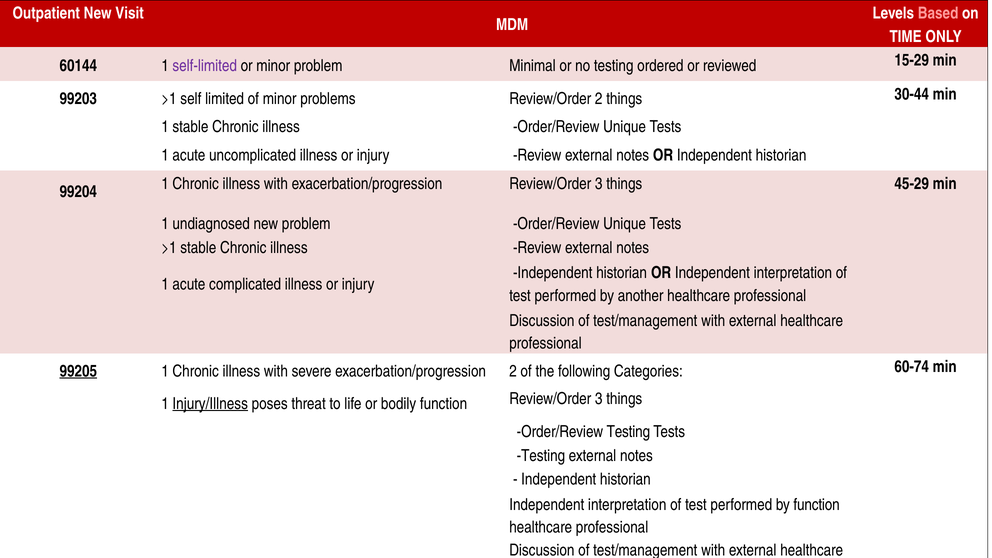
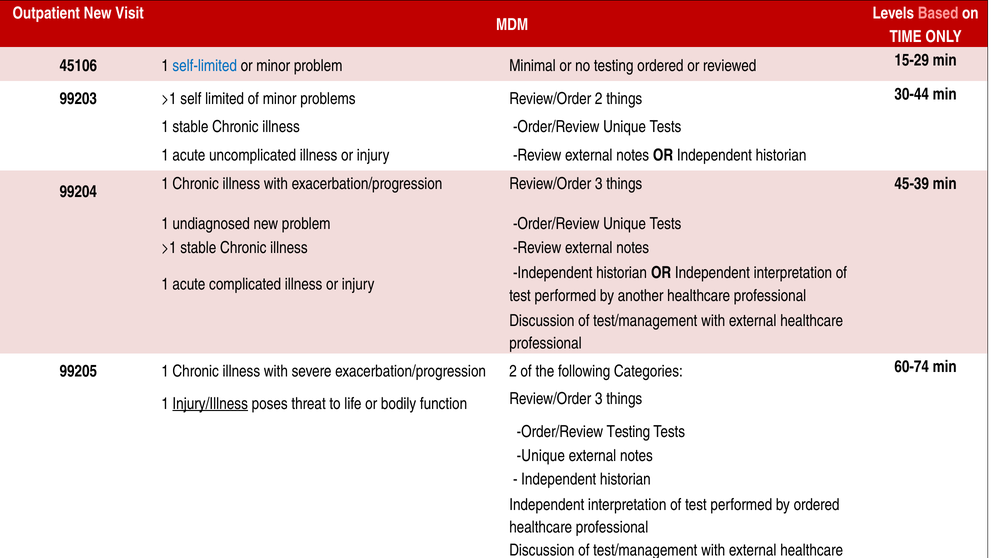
60144: 60144 -> 45106 (78, 66)
self-limited colour: purple -> blue (205, 66)
45-29: 45-29 -> 45-39 (912, 184)
99205 underline: present -> none (78, 371)
Testing: Testing -> Unique (541, 456)
by function: function -> ordered (817, 505)
